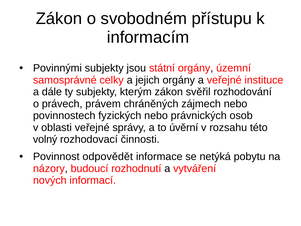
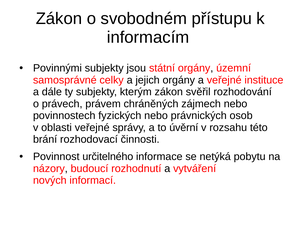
volný: volný -> brání (45, 139)
odpovědět: odpovědět -> určitelného (108, 156)
